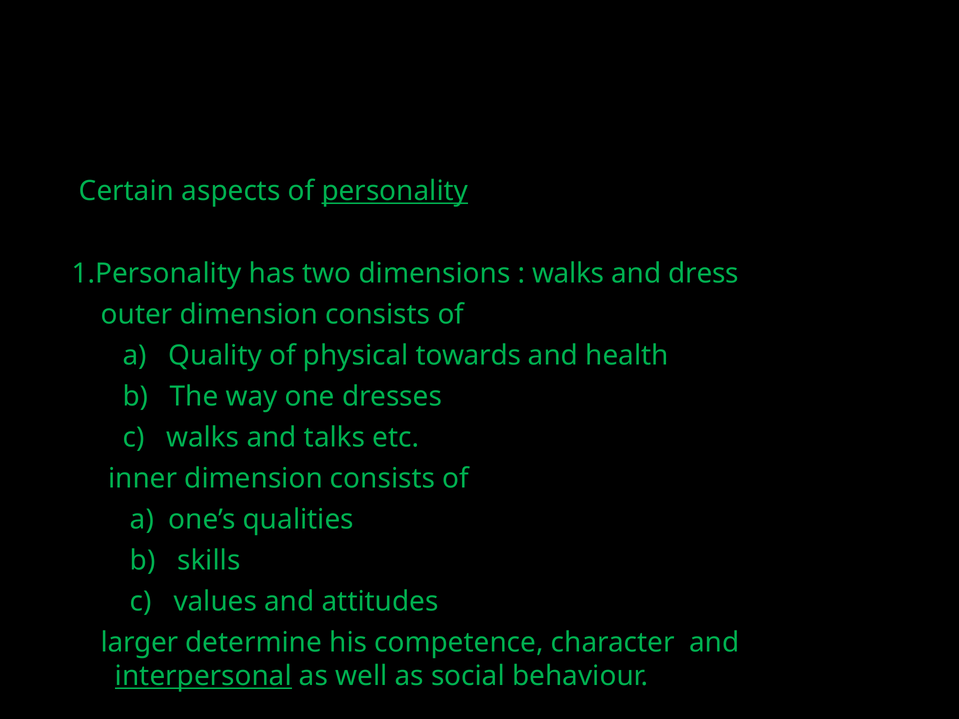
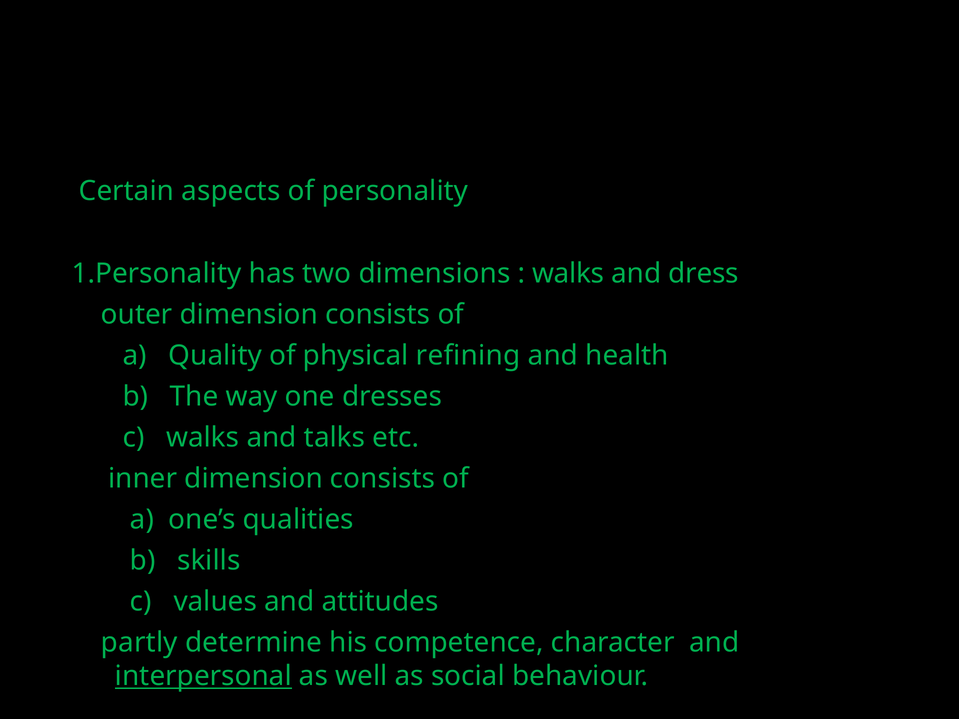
personality underline: present -> none (395, 191)
towards: towards -> refining (468, 355)
larger: larger -> partly (139, 643)
